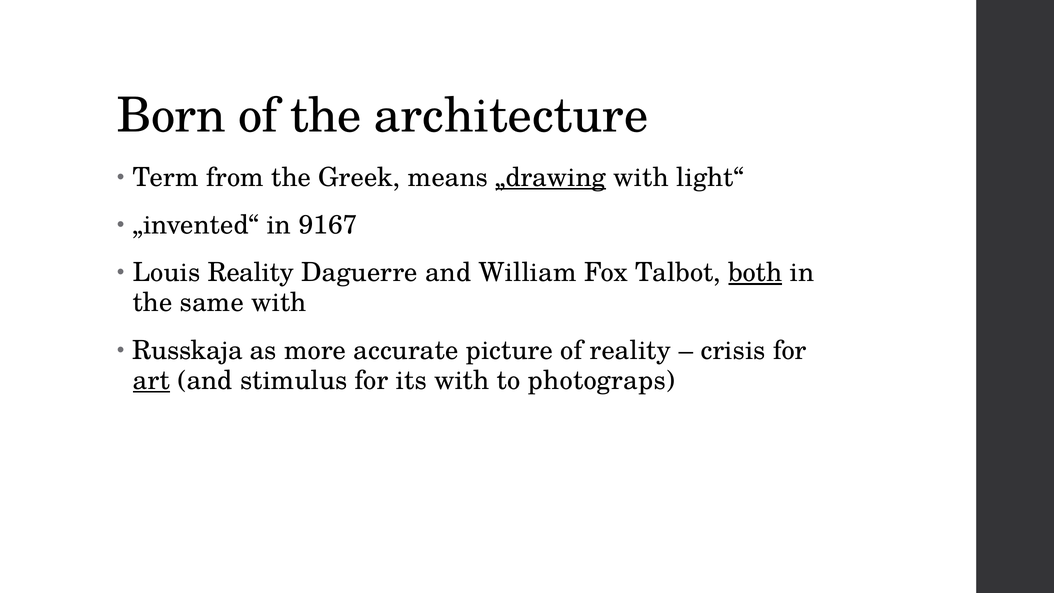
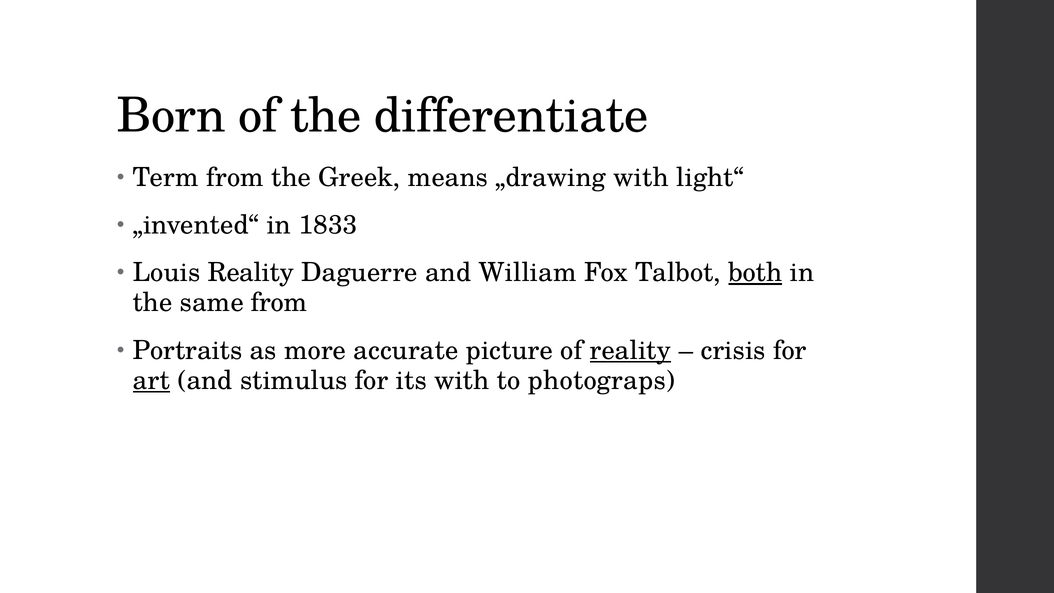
architecture: architecture -> differentiate (511, 116)
„drawing underline: present -> none (551, 177)
9167: 9167 -> 1833 (328, 225)
same with: with -> from (279, 303)
Russkaja: Russkaja -> Portraits (188, 350)
reality underline: none -> present (630, 350)
